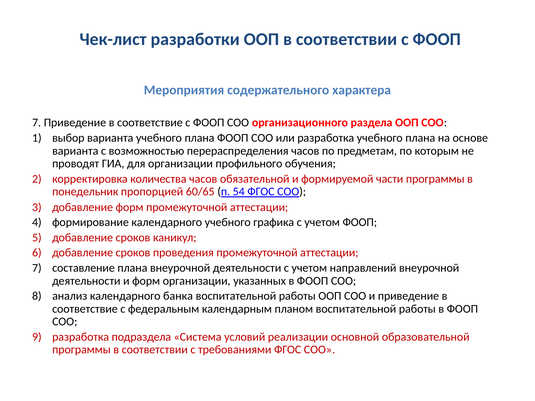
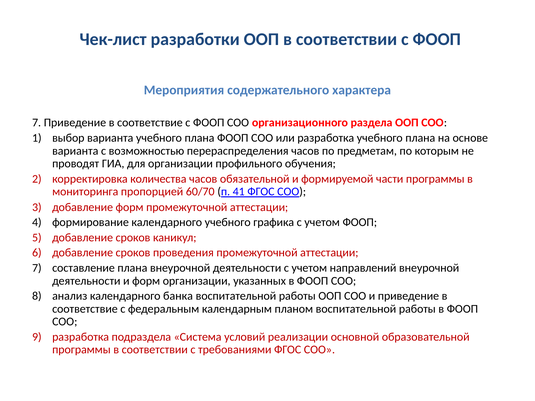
понедельник: понедельник -> мониторинга (85, 192)
60/65: 60/65 -> 60/70 (200, 192)
54: 54 -> 41 (239, 192)
